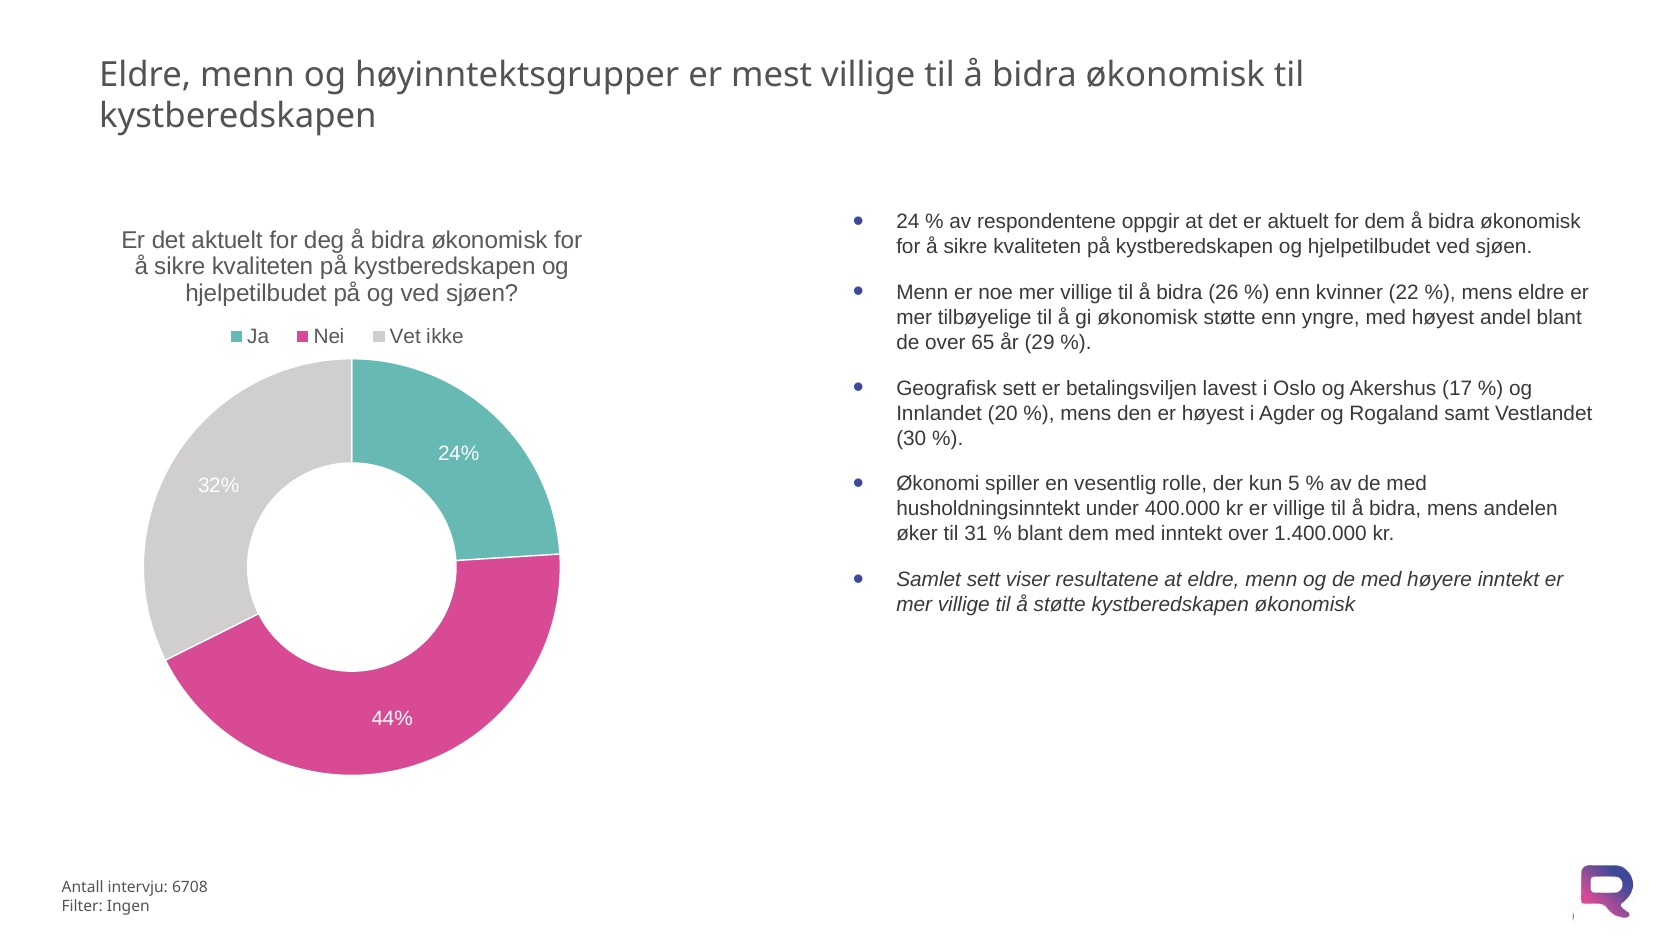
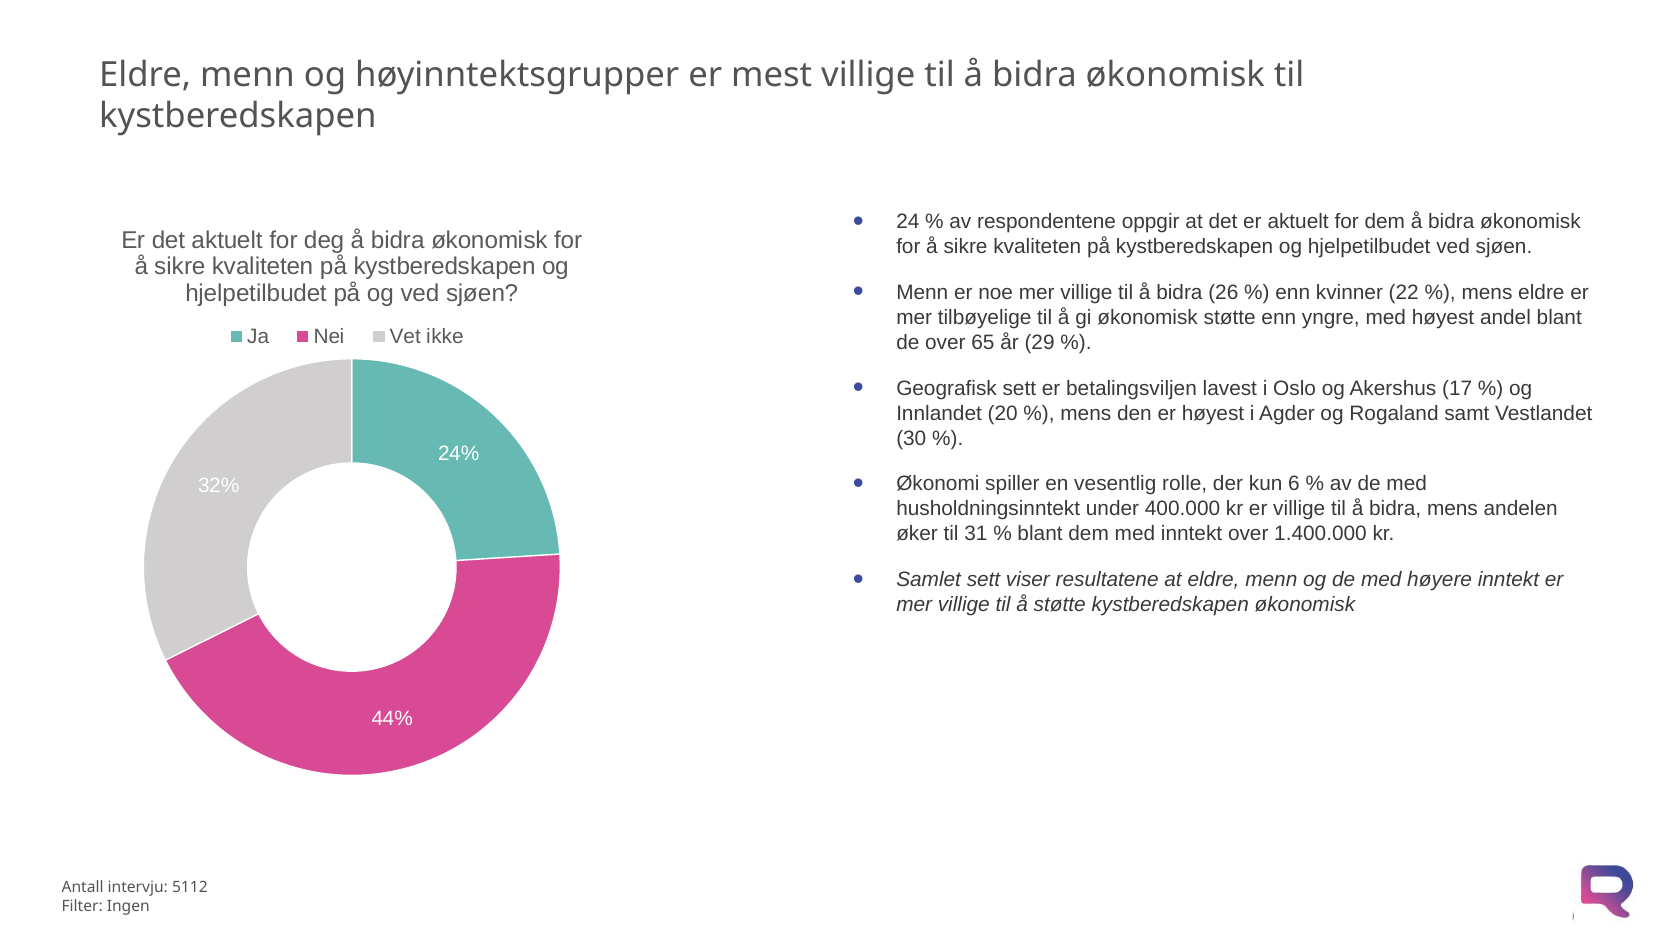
5: 5 -> 6 (1294, 484)
6708: 6708 -> 5112 (190, 888)
